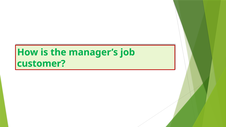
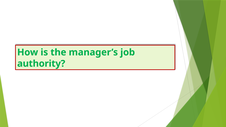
customer: customer -> authority (41, 64)
